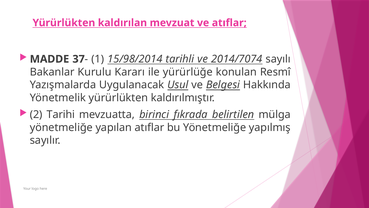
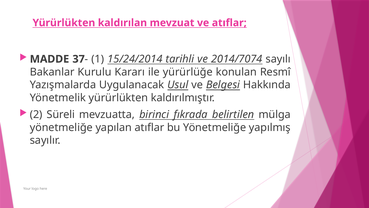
15/98/2014: 15/98/2014 -> 15/24/2014 (135, 59)
Tarihi: Tarihi -> Süreli (61, 114)
